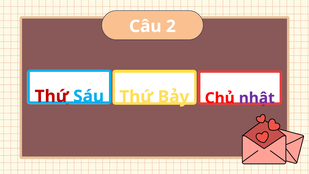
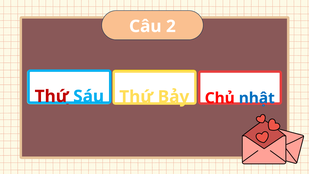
nhật colour: purple -> blue (257, 98)
